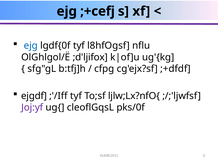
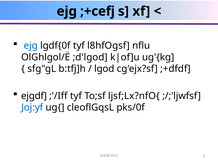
;d'ljifox: ;d'ljifox -> ;d'lgod (90, 57)
cfpg: cfpg -> lgod (104, 69)
ljlw;Lx?nfO{: ljlw;Lx?nfO{ -> ljsf;Lx?nfO{ (134, 96)
Joj:yf colour: purple -> blue (32, 108)
